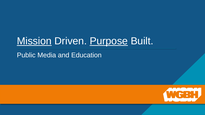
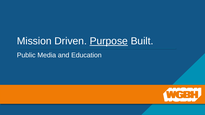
Mission underline: present -> none (34, 41)
